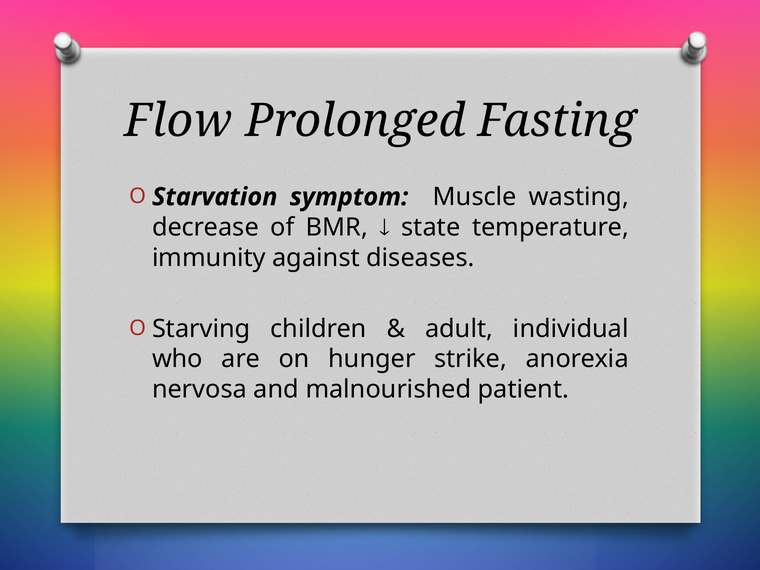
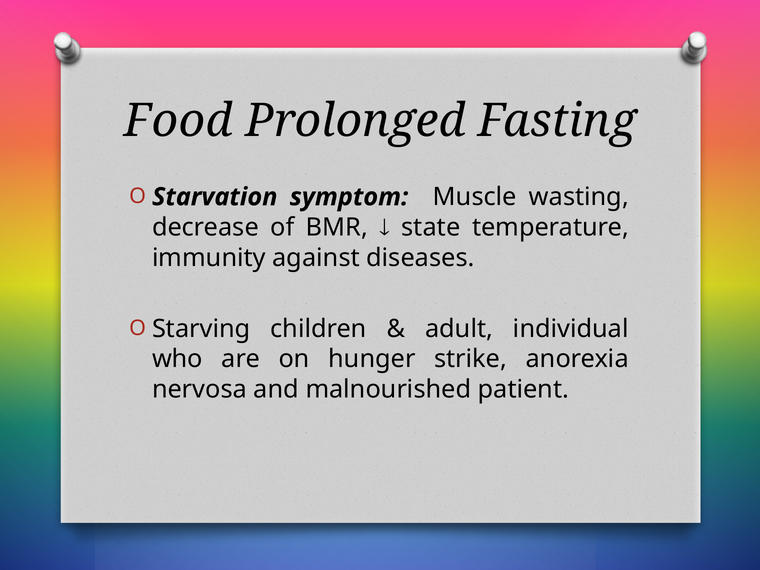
Flow: Flow -> Food (178, 121)
